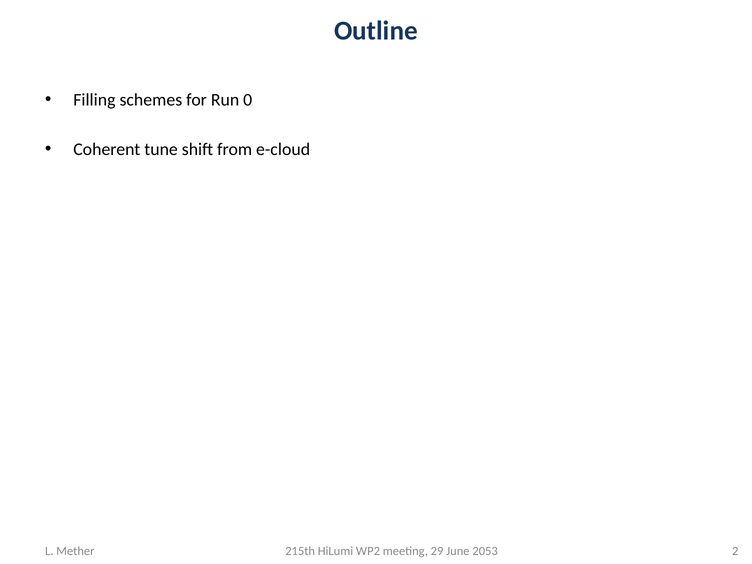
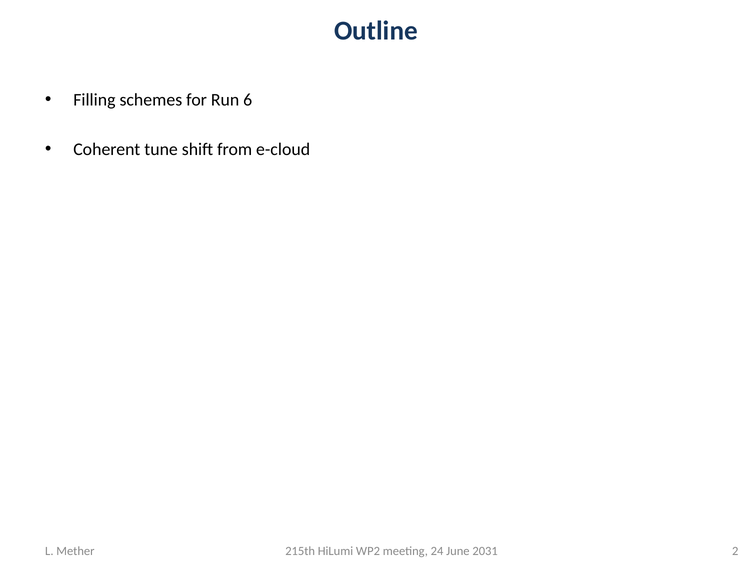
0: 0 -> 6 (248, 100)
29: 29 -> 24 (437, 551)
2053: 2053 -> 2031 (485, 551)
